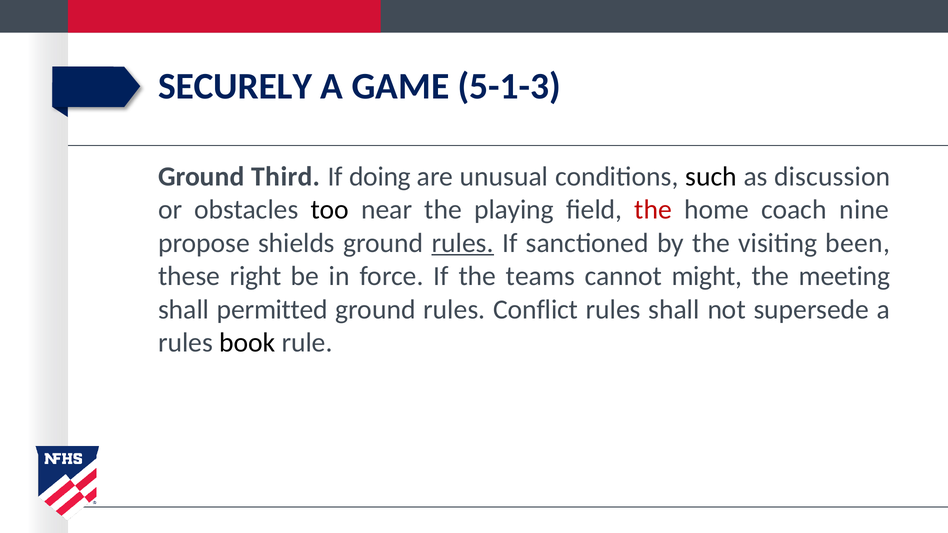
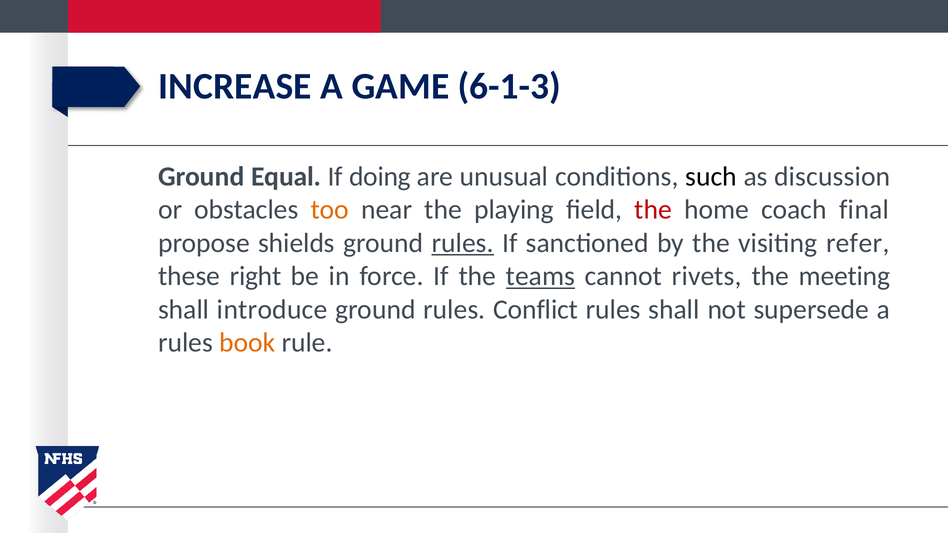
SECURELY: SECURELY -> INCREASE (235, 87)
5-1-3: 5-1-3 -> 6-1-3 (509, 87)
Third: Third -> Equal (286, 177)
too colour: black -> orange (330, 210)
nine: nine -> final (864, 210)
been: been -> refer (858, 243)
teams underline: none -> present (540, 276)
might: might -> rivets (707, 276)
permitted: permitted -> introduce (272, 310)
book colour: black -> orange (247, 343)
